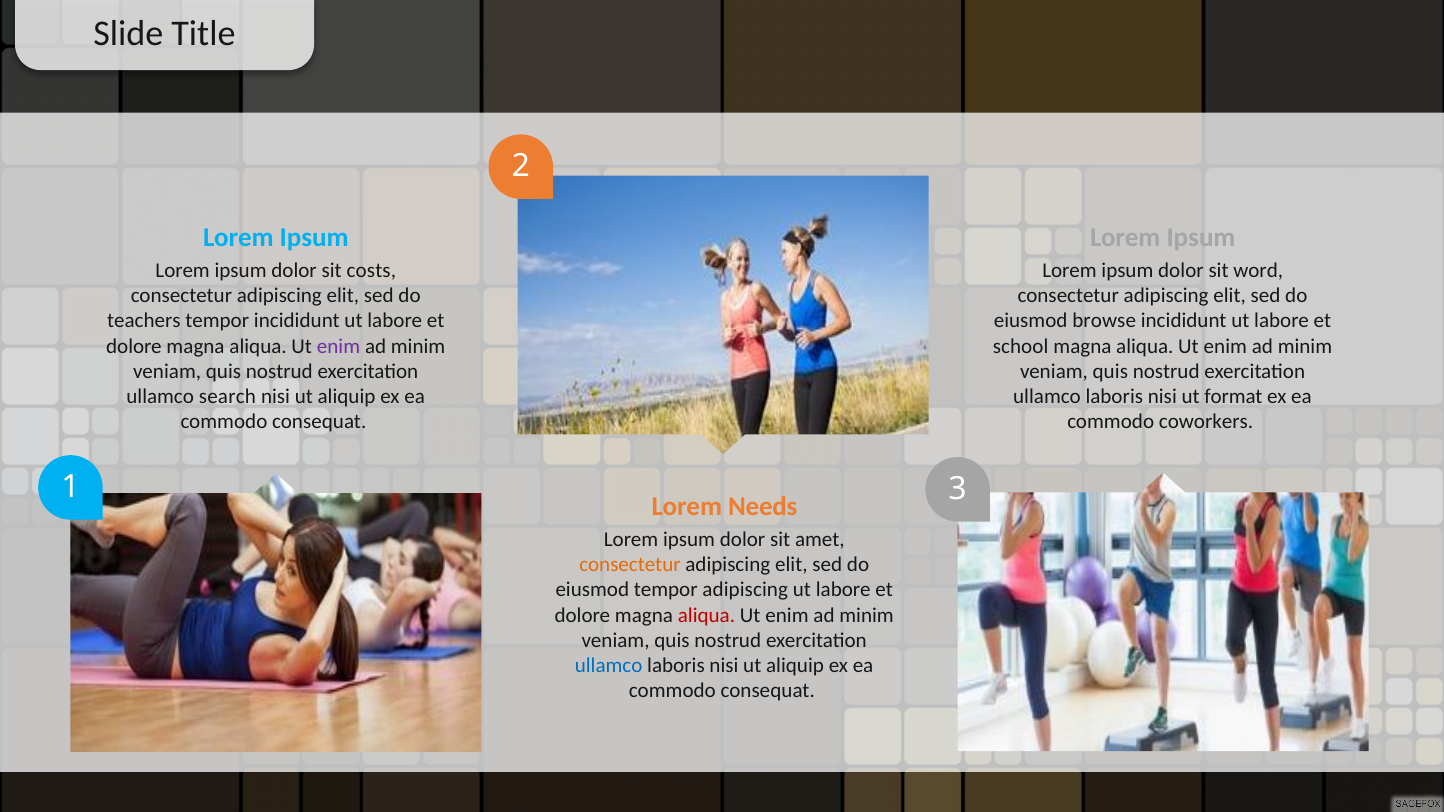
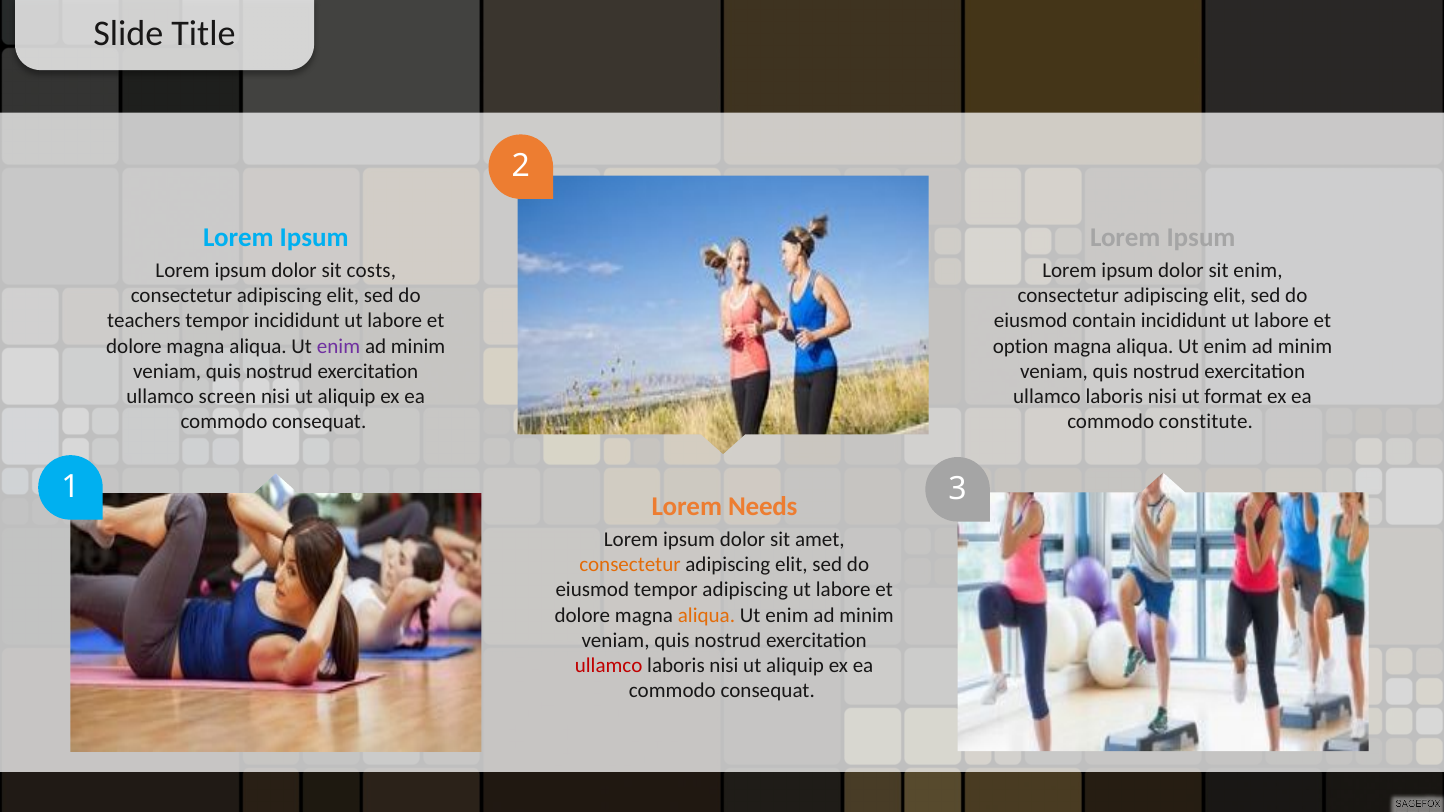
sit word: word -> enim (1258, 270)
browse: browse -> contain (1104, 321)
school: school -> option (1021, 346)
search: search -> screen (227, 397)
coworkers: coworkers -> constitute (1206, 422)
aliqua colour: red -> orange (706, 615)
ullamco colour: blue -> red (609, 666)
